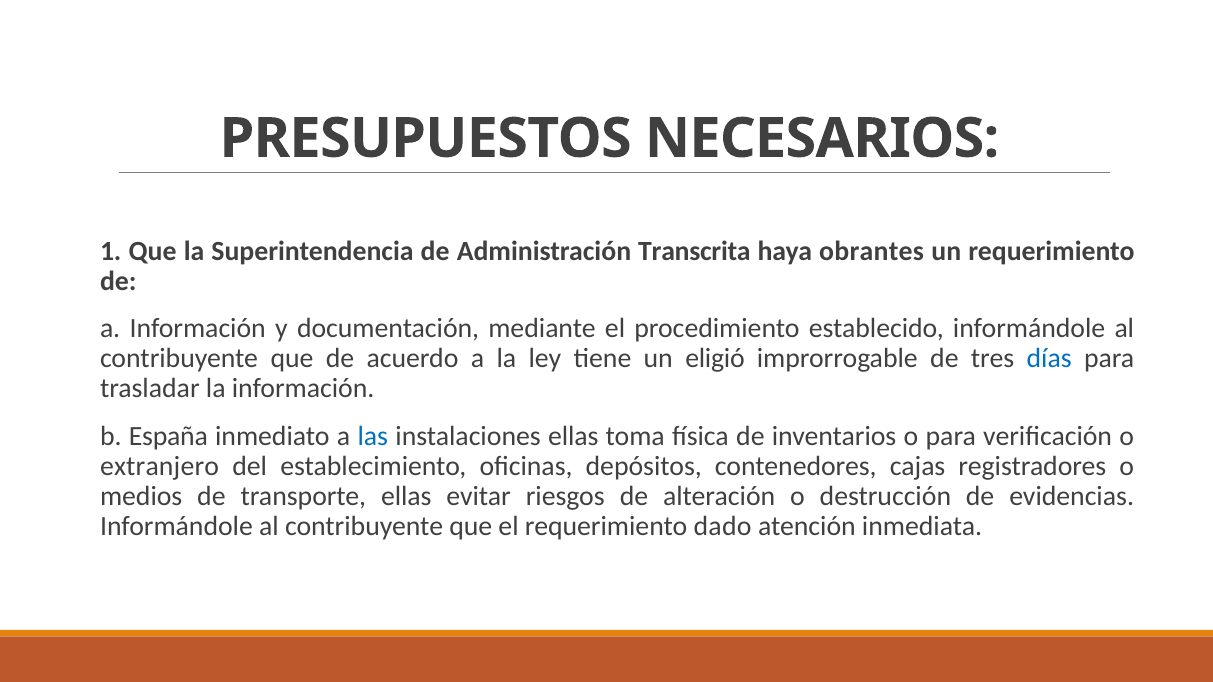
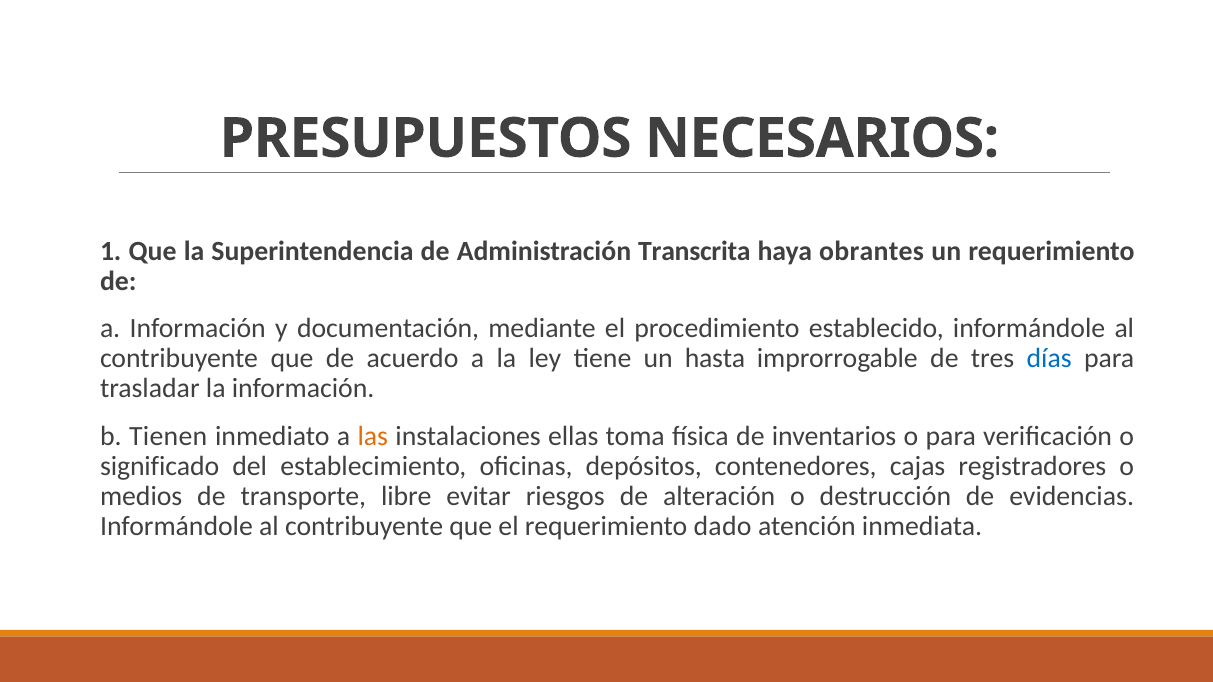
eligió: eligió -> hasta (715, 359)
España: España -> Tienen (168, 436)
las colour: blue -> orange (373, 436)
extranjero: extranjero -> significado (160, 466)
transporte ellas: ellas -> libre (406, 496)
